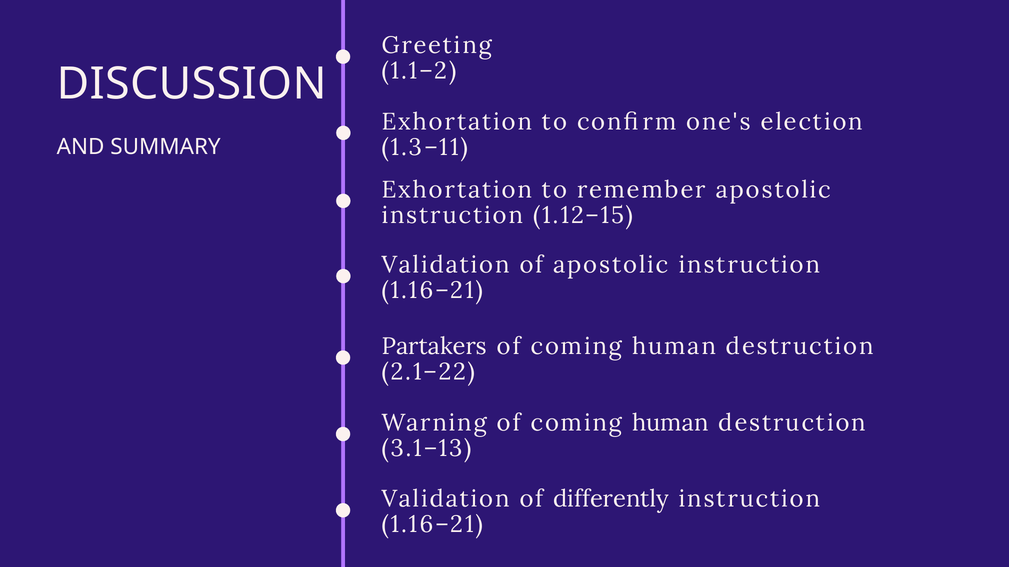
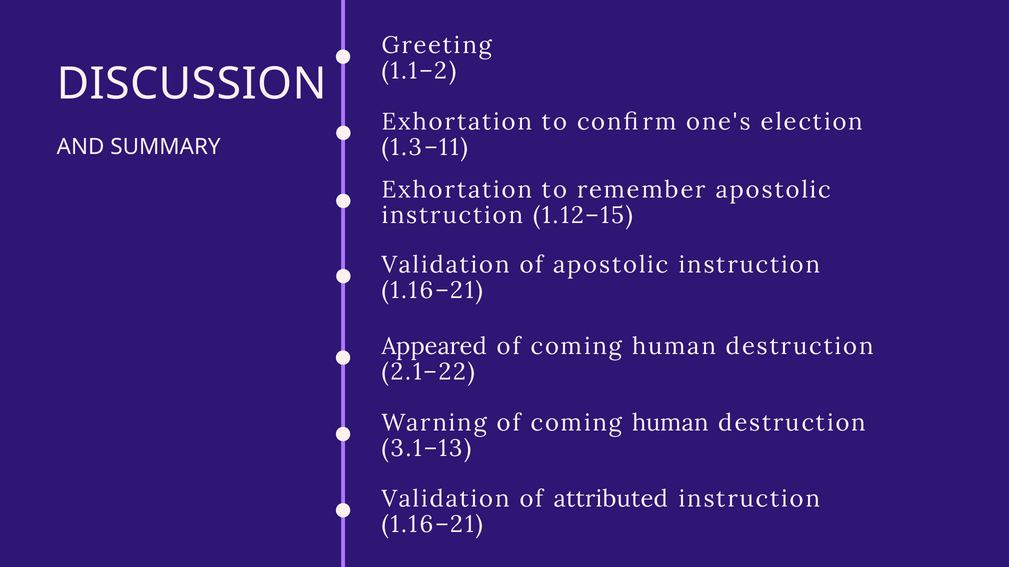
Partakers: Partakers -> Appeared (434, 347)
differently: differently -> attributed (611, 500)
